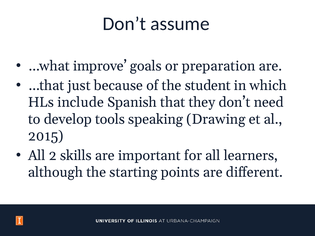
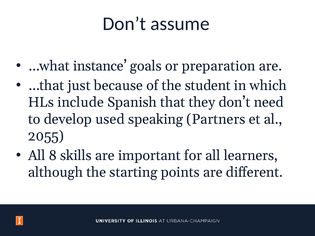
improve: improve -> instance (100, 66)
tools: tools -> used (110, 119)
Drawing: Drawing -> Partners (216, 119)
2015: 2015 -> 2055 (46, 136)
2: 2 -> 8 (53, 156)
